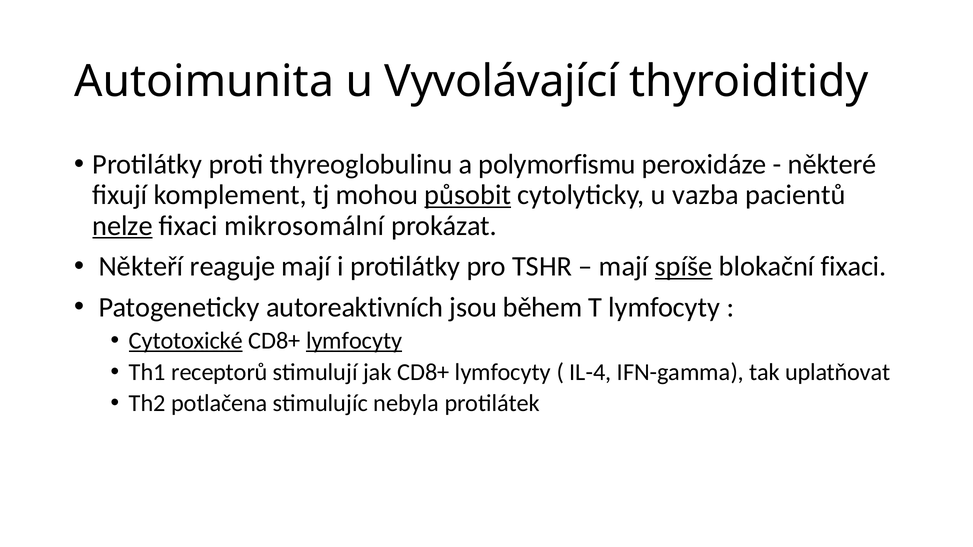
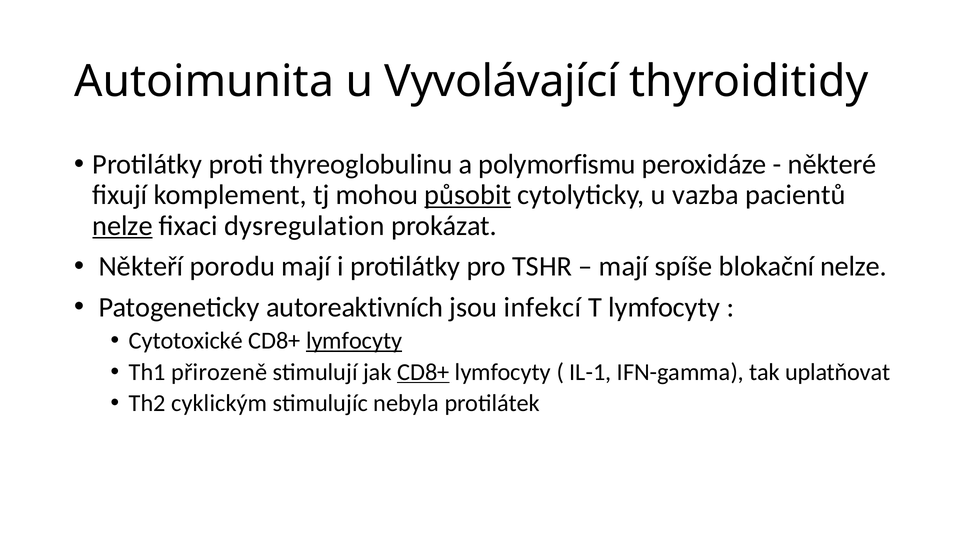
mikrosomální: mikrosomální -> dysregulation (304, 226)
reaguje: reaguje -> porodu (232, 267)
spíše underline: present -> none (684, 267)
blokační fixaci: fixaci -> nelze (854, 267)
během: během -> infekcí (542, 307)
Cytotoxické underline: present -> none (186, 341)
receptorů: receptorů -> přirozeně (219, 372)
CD8+ underline: none -> present (423, 372)
IL-4: IL-4 -> IL-1 (590, 372)
potlačena: potlačena -> cyklickým (219, 404)
